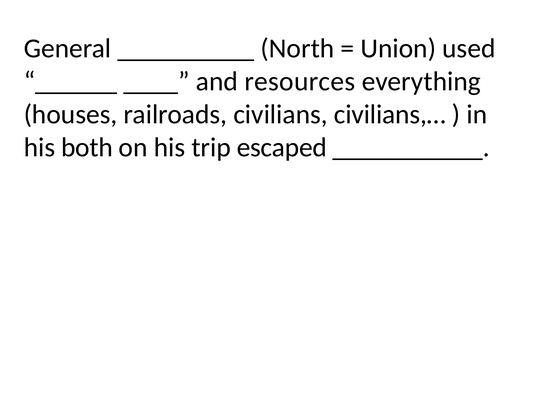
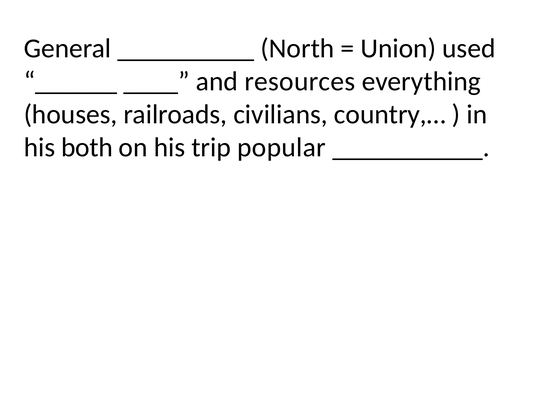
civilians,…: civilians,… -> country,… (390, 115)
escaped: escaped -> popular (282, 148)
